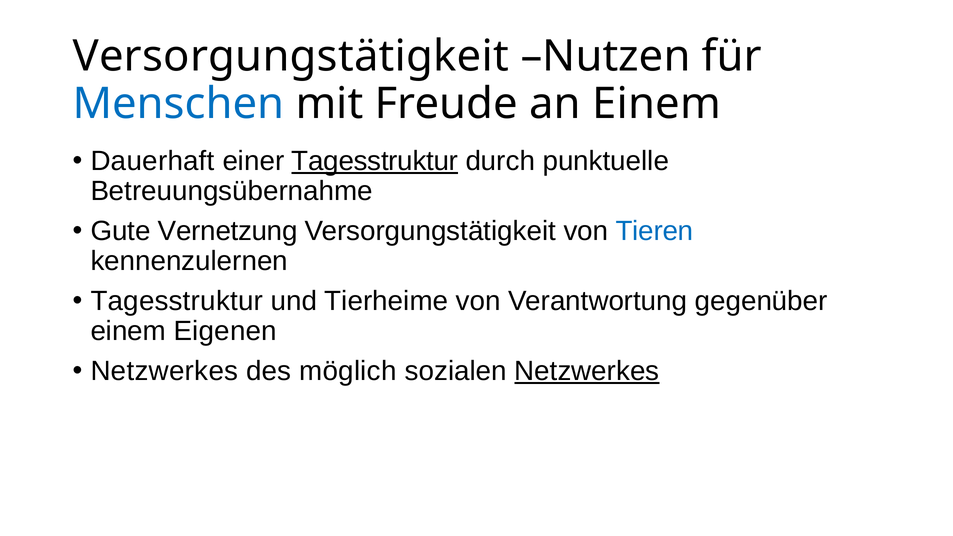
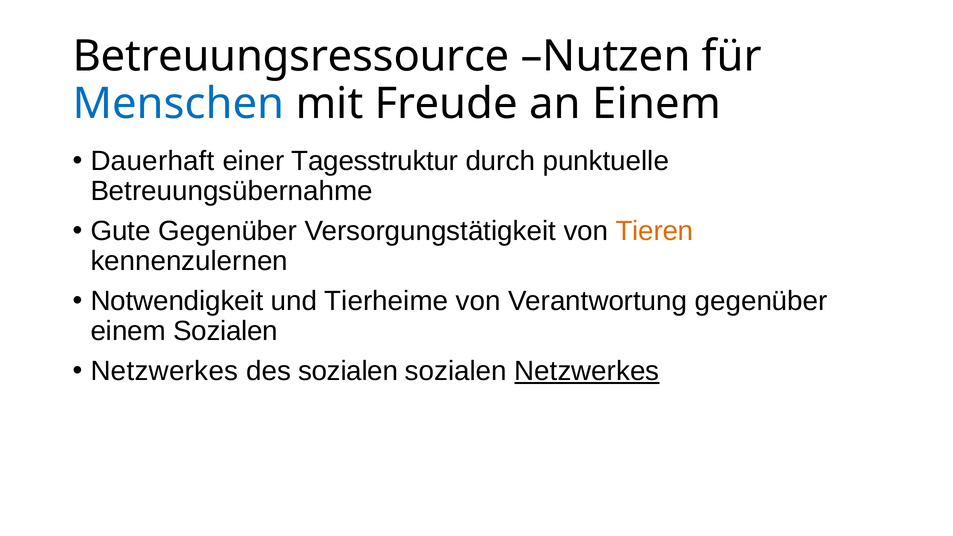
Versorgungstätigkeit: Versorgungstätigkeit -> Betreuungsressource (291, 56)
Tagesstruktur underline: present -> none (375, 161)
Gute Vernetzung: Vernetzung -> Gegenüber (228, 231)
Tieren colour: blue -> orange (654, 231)
Tagesstruktur: Tagesstruktur -> Notwendigkeit (177, 301)
einem Eigenen: Eigenen -> Sozialen (226, 331)
des möglich: möglich -> sozialen (348, 371)
